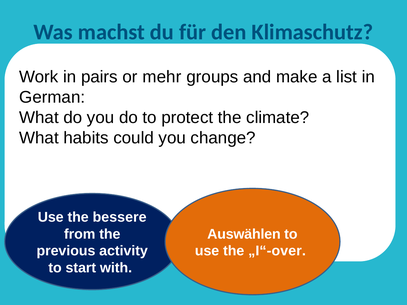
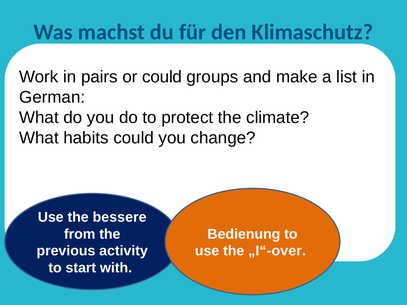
or mehr: mehr -> could (162, 77)
Auswählen: Auswählen -> Bedienung (244, 234)
